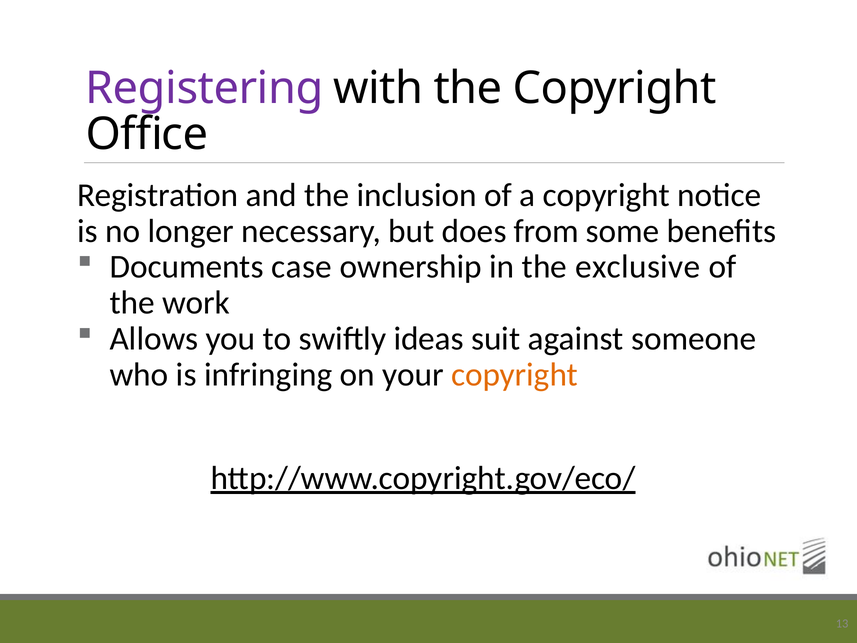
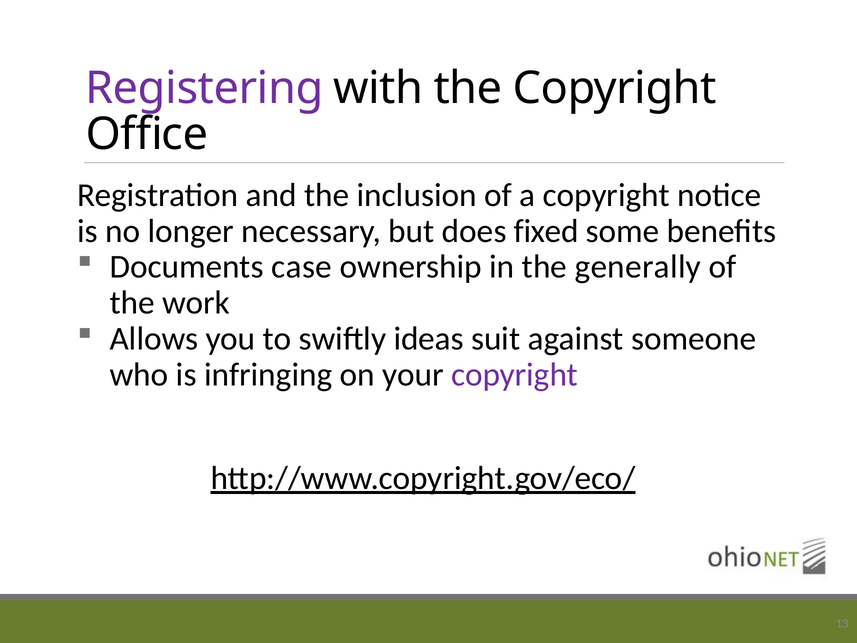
from: from -> fixed (546, 231)
exclusive: exclusive -> generally (638, 267)
copyright colour: orange -> purple (515, 375)
